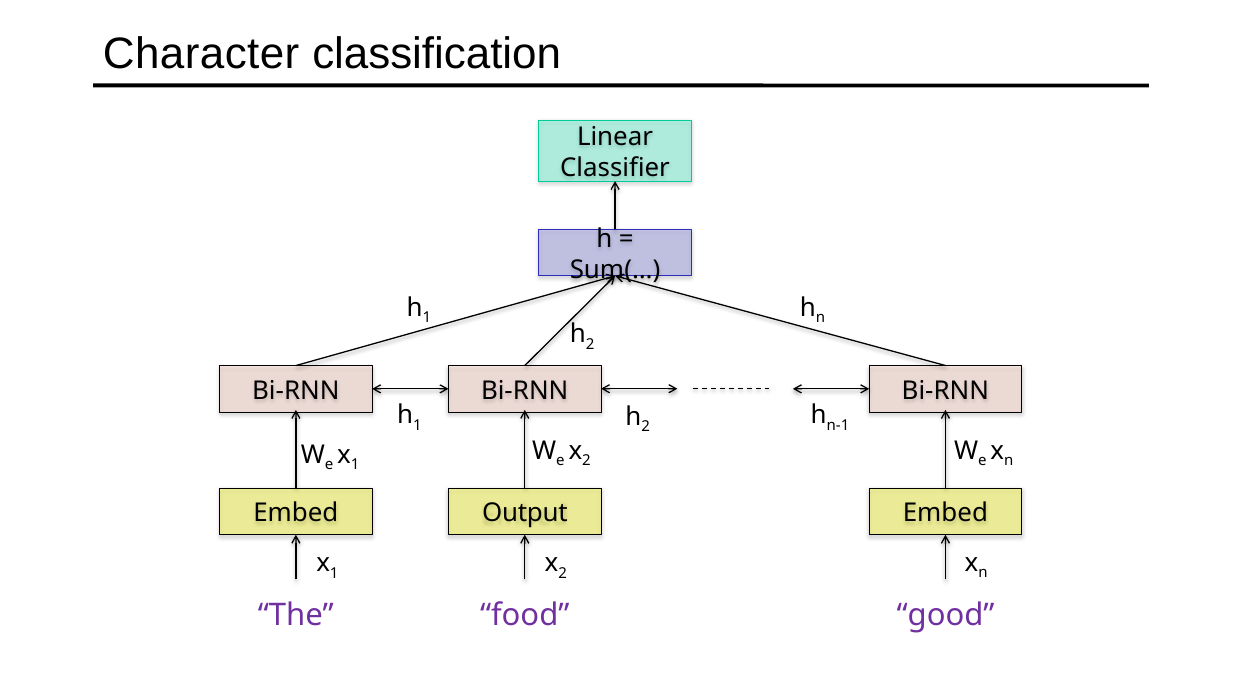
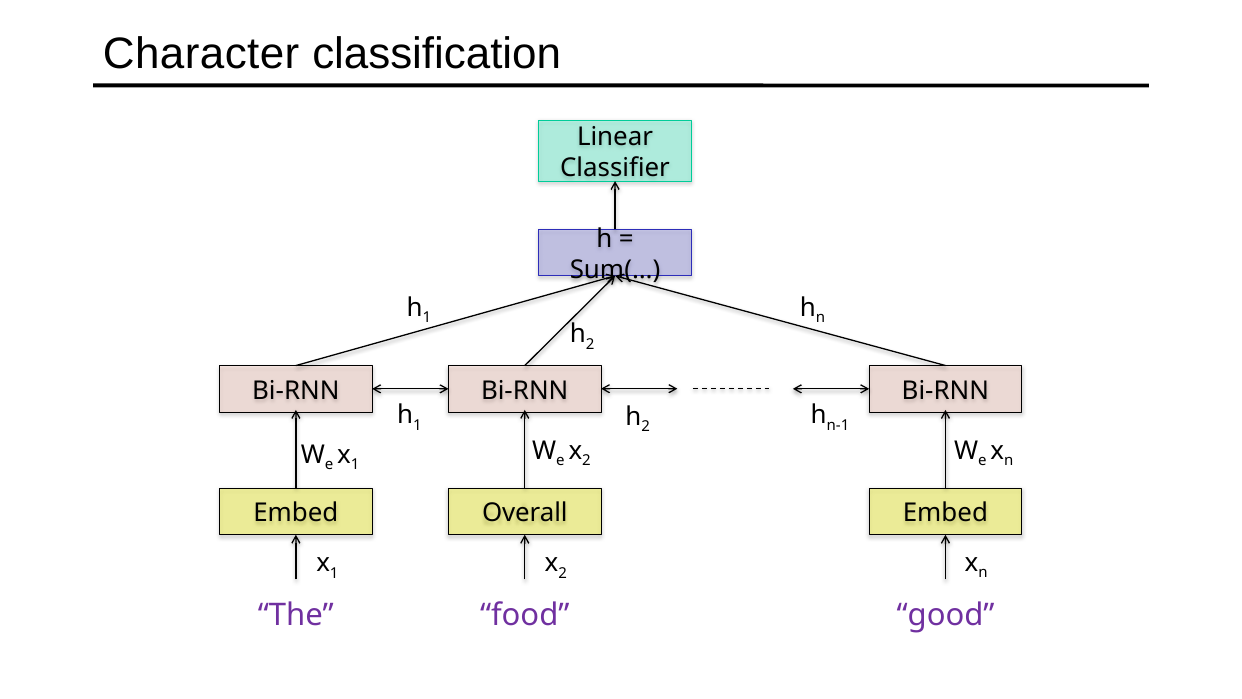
Output: Output -> Overall (525, 513)
